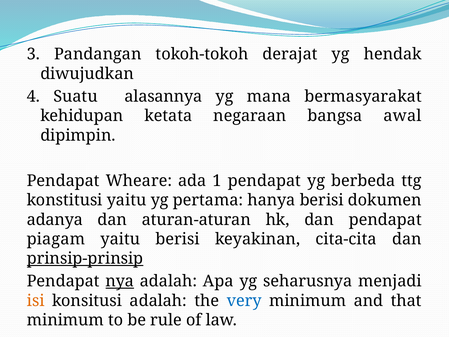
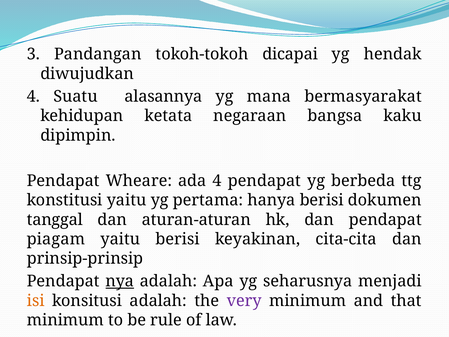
derajat: derajat -> dicapai (290, 54)
awal: awal -> kaku (403, 116)
ada 1: 1 -> 4 (217, 181)
adanya: adanya -> tanggal (55, 219)
prinsip-prinsip underline: present -> none (85, 258)
very colour: blue -> purple (244, 301)
